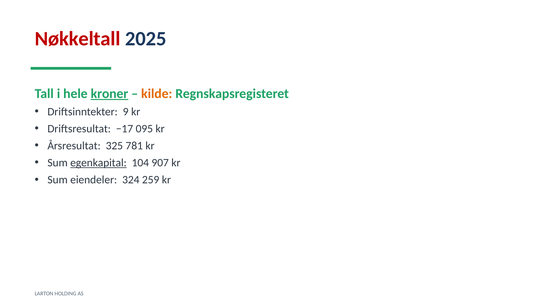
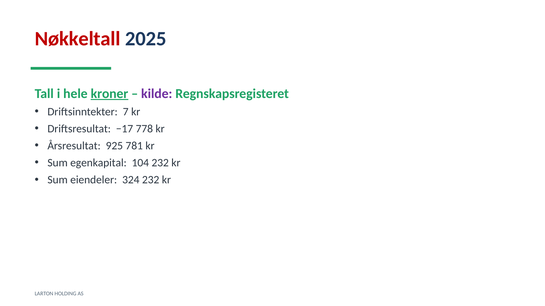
kilde colour: orange -> purple (157, 94)
9: 9 -> 7 (126, 112)
095: 095 -> 778 (144, 129)
325: 325 -> 925 (114, 146)
egenkapital underline: present -> none (98, 163)
104 907: 907 -> 232 (160, 163)
324 259: 259 -> 232 (151, 180)
